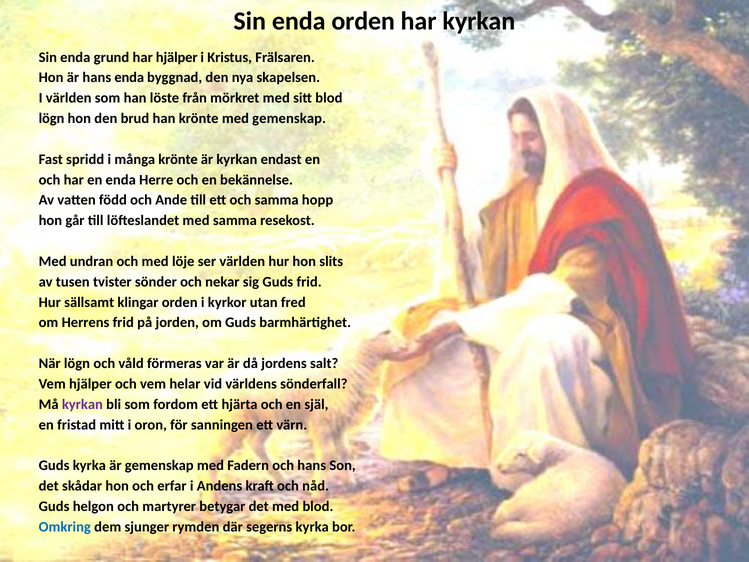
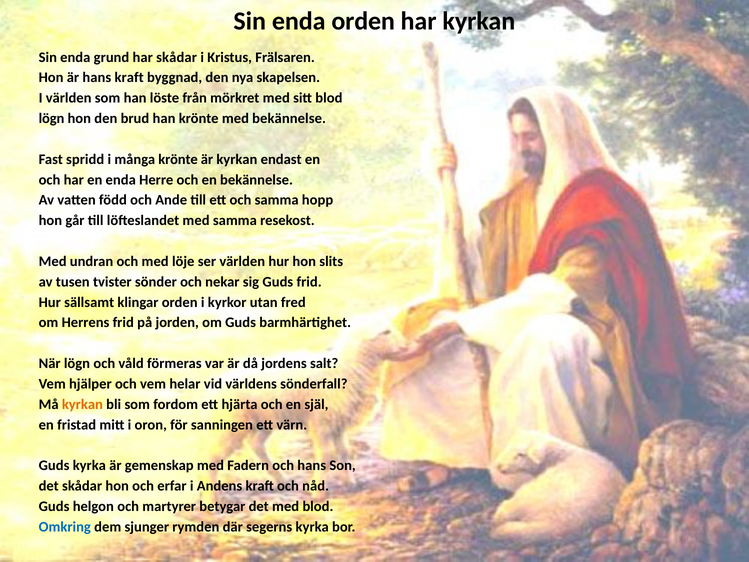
har hjälper: hjälper -> skådar (177, 57)
hans enda: enda -> kraft (129, 78)
med gemenskap: gemenskap -> bekännelse (289, 118)
kyrkan colour: purple -> orange (82, 404)
